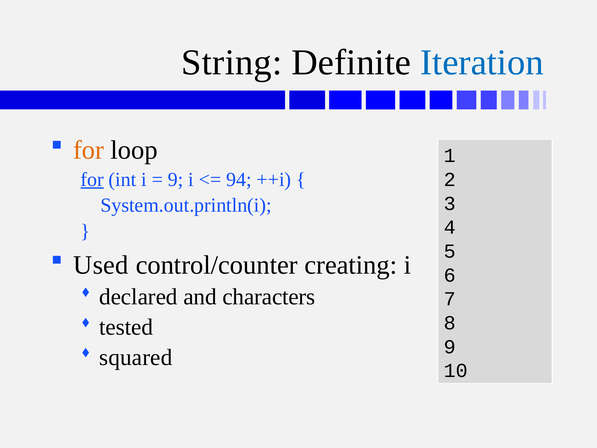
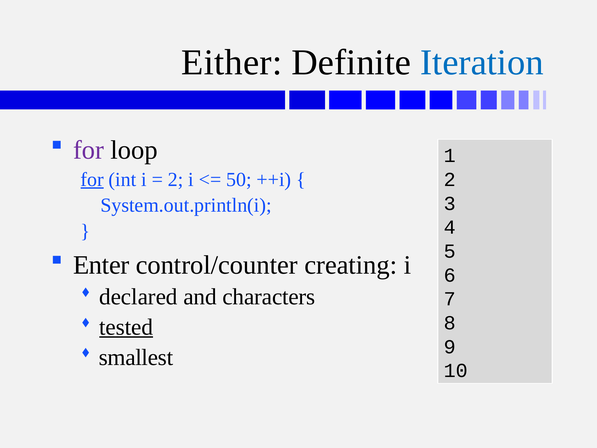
String: String -> Either (232, 62)
for colour: orange -> purple (89, 150)
9: 9 -> 2 (176, 179)
94: 94 -> 50 (239, 179)
Used: Used -> Enter (101, 265)
tested underline: none -> present (126, 327)
squared: squared -> smallest (136, 357)
